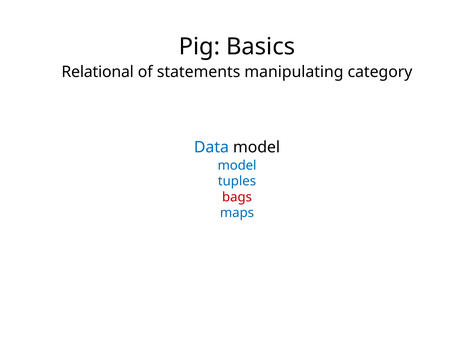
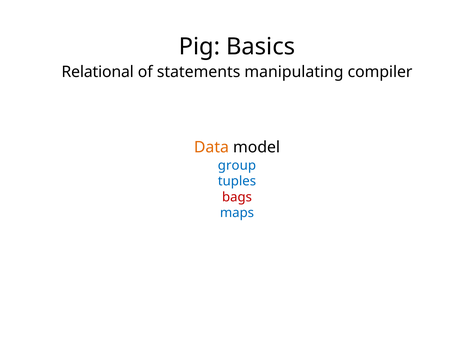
category: category -> compiler (380, 72)
Data colour: blue -> orange (211, 147)
model: model -> group (237, 165)
